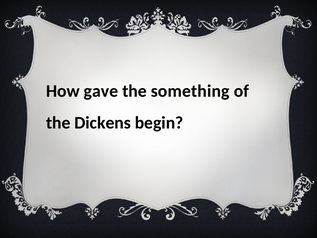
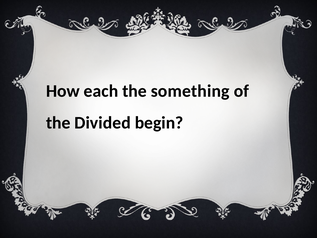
gave: gave -> each (101, 91)
Dickens: Dickens -> Divided (103, 123)
